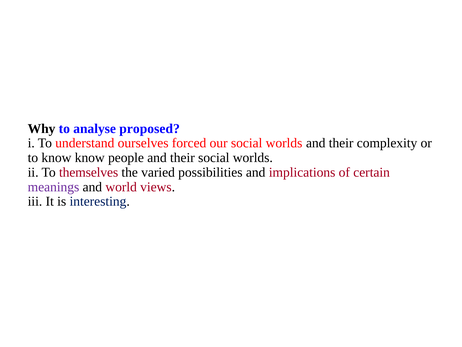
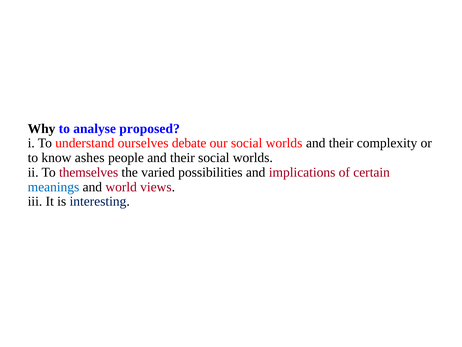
forced: forced -> debate (189, 143)
know know: know -> ashes (90, 158)
meanings colour: purple -> blue (54, 187)
